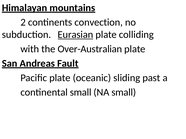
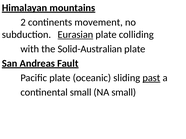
convection: convection -> movement (99, 22)
Over-Australian: Over-Australian -> Solid-Australian (90, 49)
past underline: none -> present (151, 78)
